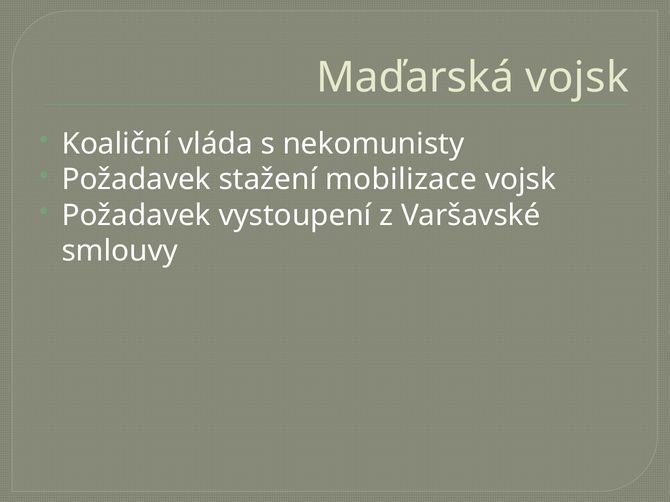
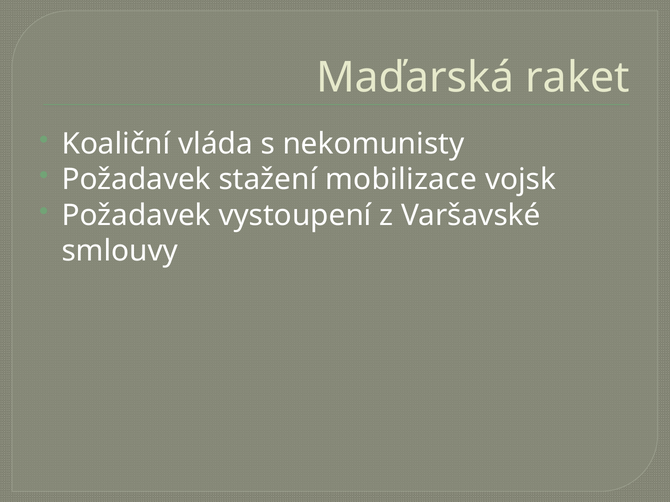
Maďarská vojsk: vojsk -> raket (577, 77)
